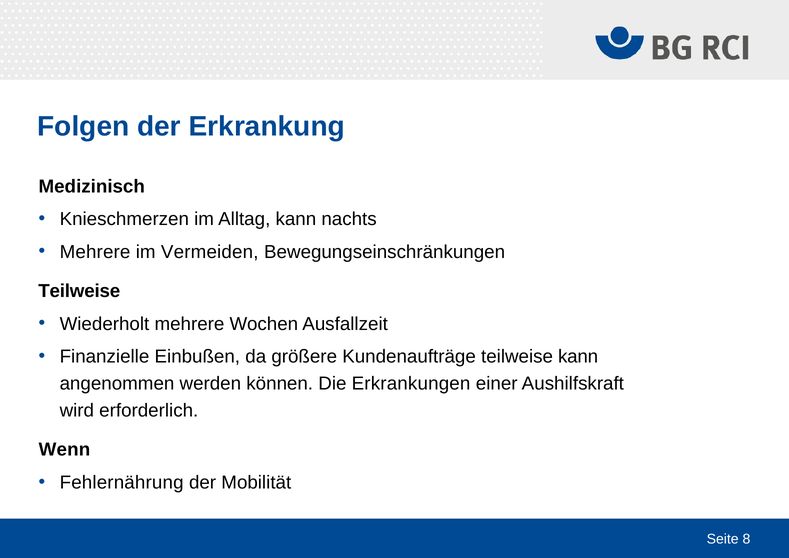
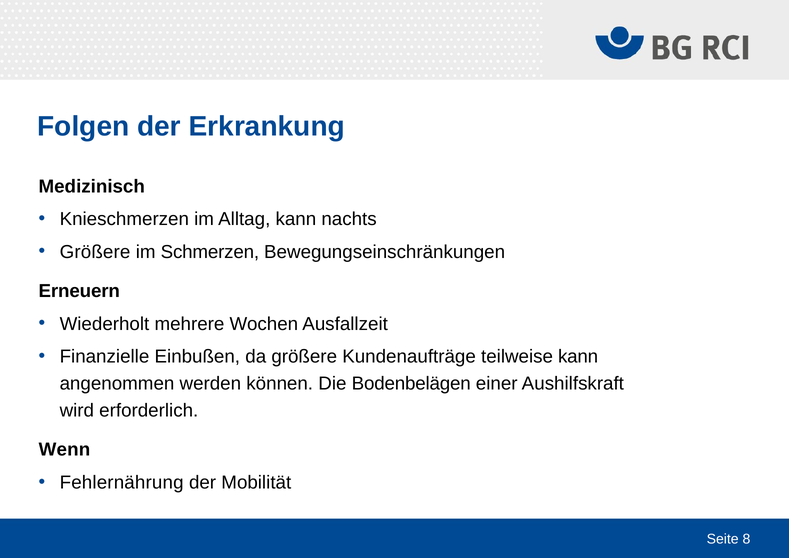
Mehrere: Mehrere -> Größere (95, 252)
Vermeiden: Vermeiden -> Schmerzen (210, 252)
Teilweise: Teilweise -> Erneuern (79, 291)
Erkrankungen: Erkrankungen -> Bodenbelägen (411, 384)
